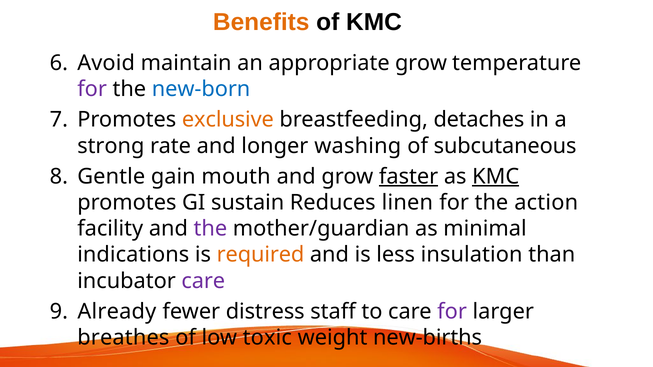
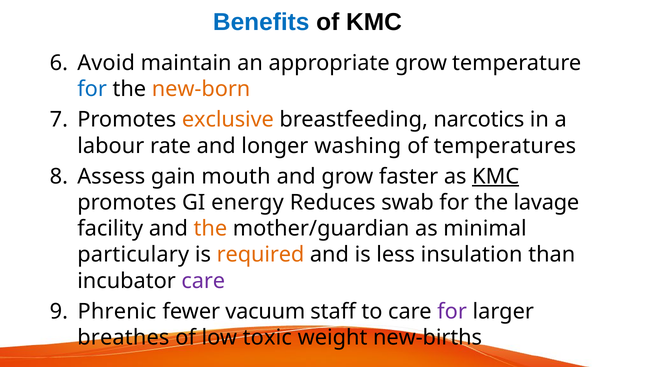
Benefits colour: orange -> blue (261, 22)
for colour: purple -> blue (92, 89)
new-born colour: blue -> orange (201, 89)
detaches: detaches -> narcotics (479, 120)
strong: strong -> labour (111, 146)
subcutaneous: subcutaneous -> temperatures (505, 146)
Gentle: Gentle -> Assess (111, 177)
faster underline: present -> none (409, 177)
sustain: sustain -> energy (247, 203)
linen: linen -> swab (408, 203)
action: action -> lavage (546, 203)
the colour: purple -> orange (210, 229)
indications: indications -> particulary (133, 255)
Already: Already -> Phrenic (117, 312)
distress: distress -> vacuum (265, 312)
